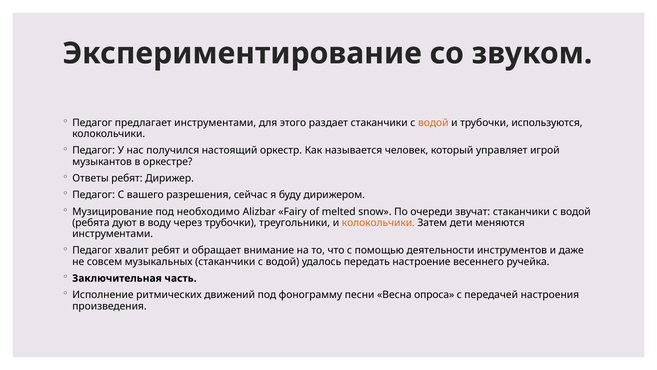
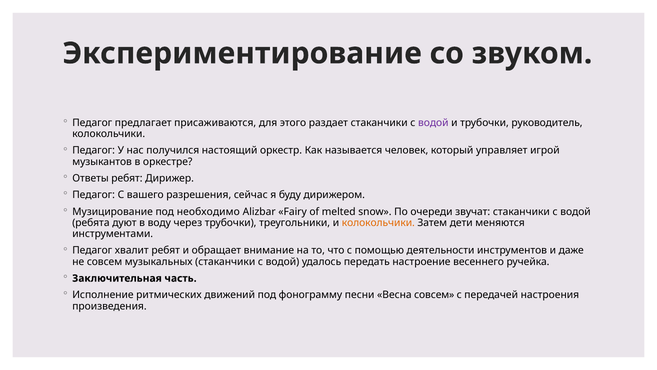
предлагает инструментами: инструментами -> присаживаются (215, 123)
водой colour: orange -> purple (433, 123)
используются: используются -> руководитель (547, 123)
Весна опроса: опроса -> совсем (434, 295)
